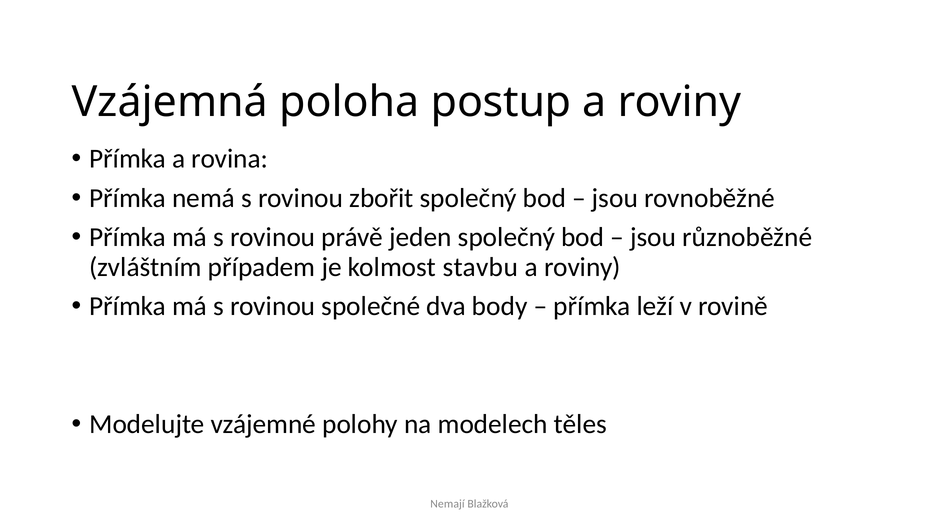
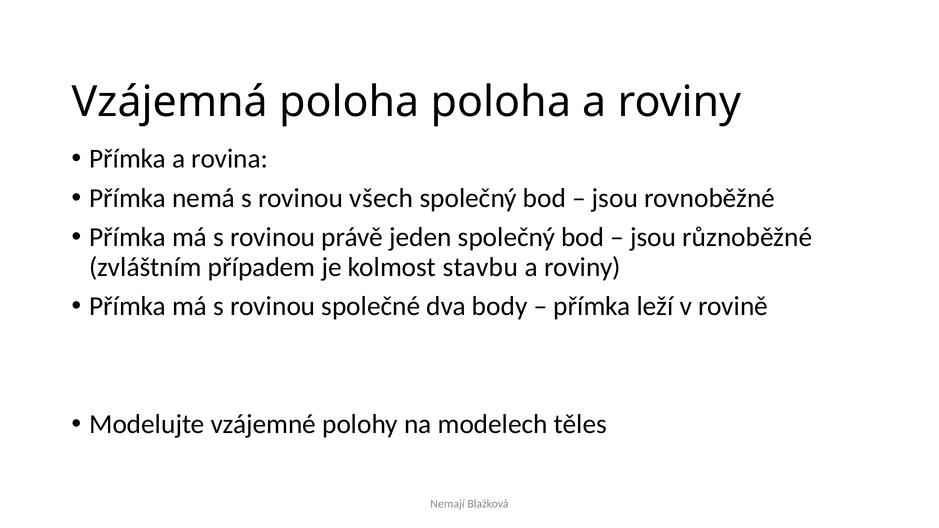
poloha postup: postup -> poloha (501, 102)
zbořit: zbořit -> všech (381, 198)
